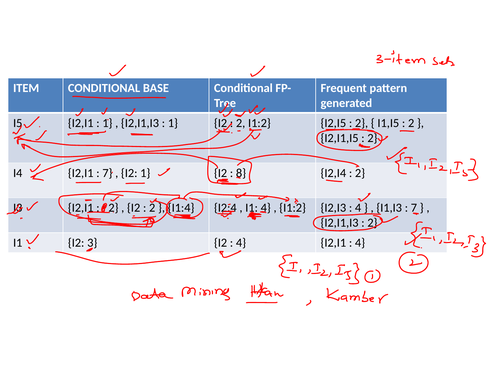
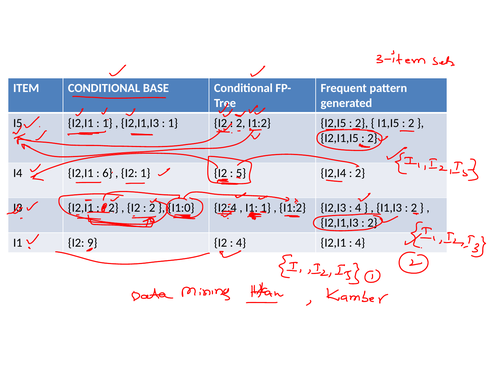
7: 7 -> 6 (107, 173)
8: 8 -> 5 (241, 173)
I1:4: I1:4 -> I1:0 (181, 208)
I1 4: 4 -> 1 (266, 208)
7: 7 -> 2 (414, 208)
3: 3 -> 9 (92, 243)
